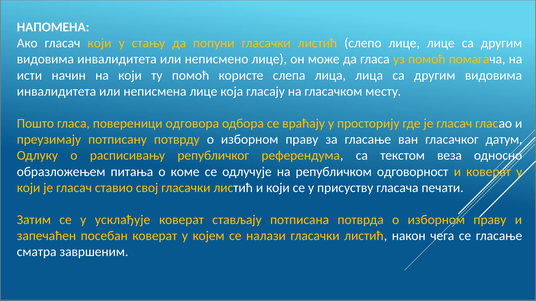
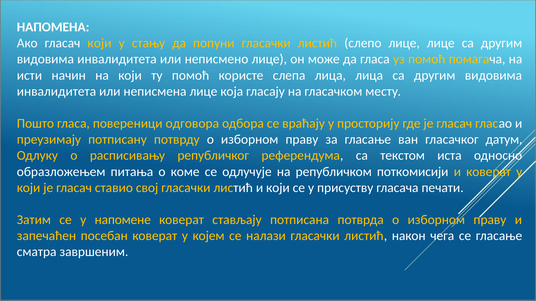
веза: веза -> иста (449, 156)
одговорност: одговорност -> поткомисији (413, 172)
усклађује: усклађује -> напомене (123, 220)
